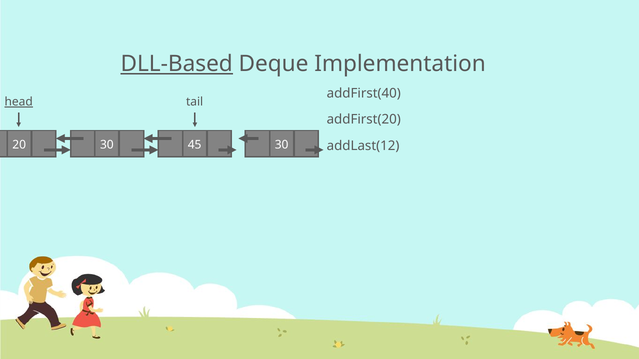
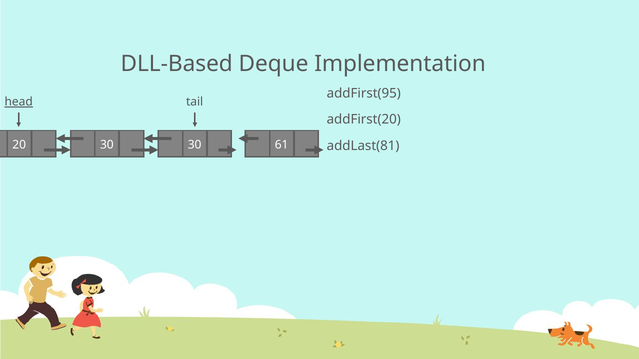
DLL-Based underline: present -> none (177, 64)
addFirst(40: addFirst(40 -> addFirst(95 (364, 93)
30 45: 45 -> 30 (195, 145)
20 30: 30 -> 61 (282, 145)
addLast(12: addLast(12 -> addLast(81 (363, 146)
